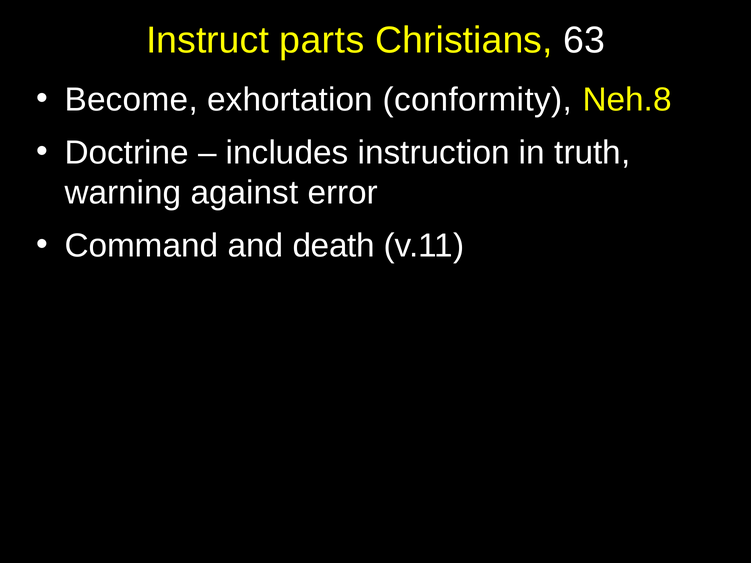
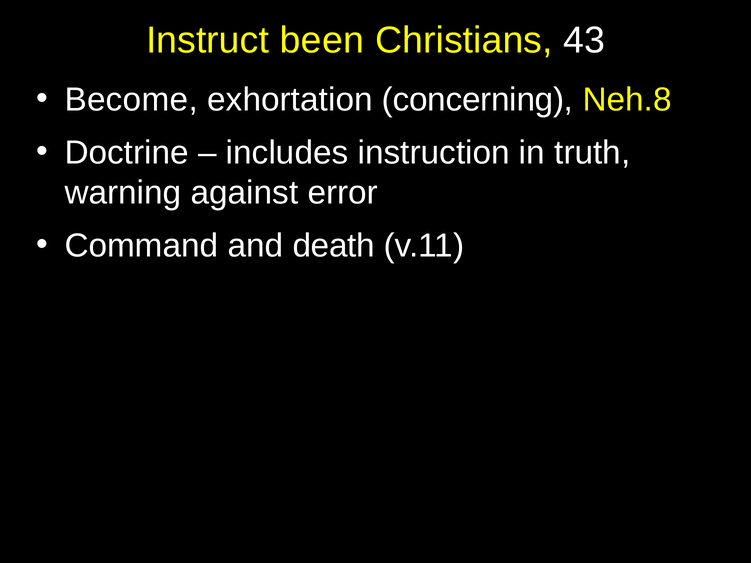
parts: parts -> been (322, 40)
63: 63 -> 43 (584, 40)
conformity: conformity -> concerning (478, 100)
